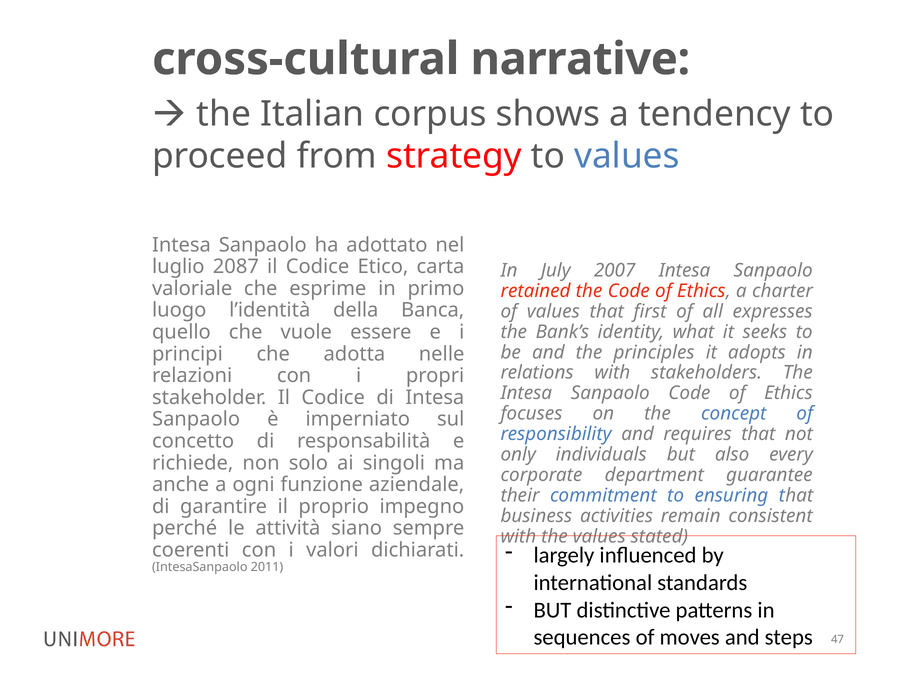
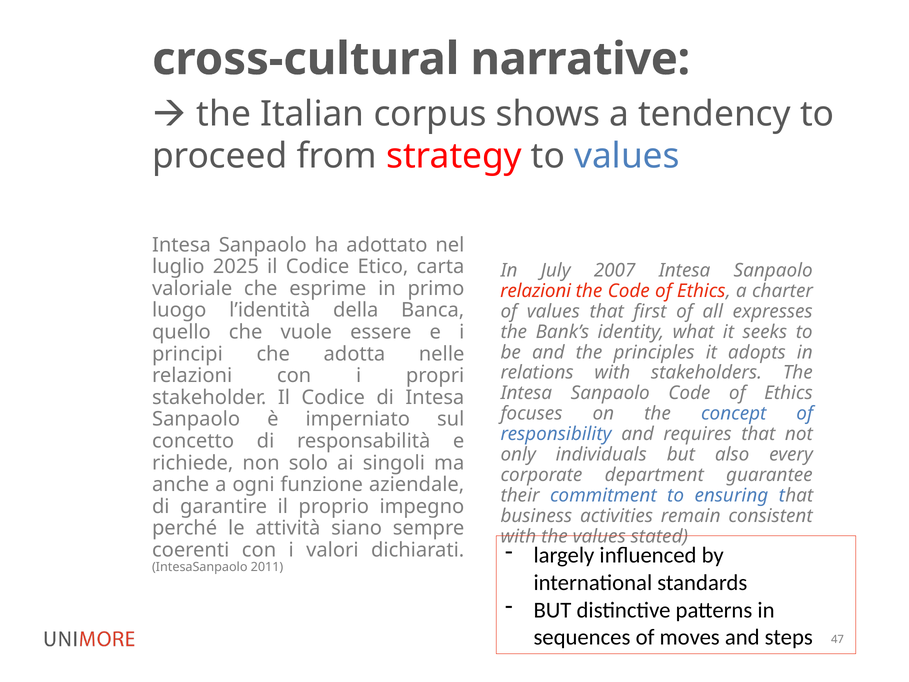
2087: 2087 -> 2025 (236, 267)
retained: retained -> relazioni (536, 291)
